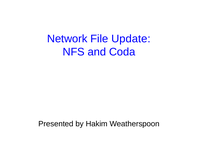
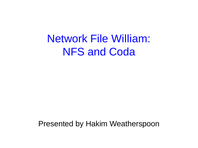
Update: Update -> William (131, 39)
